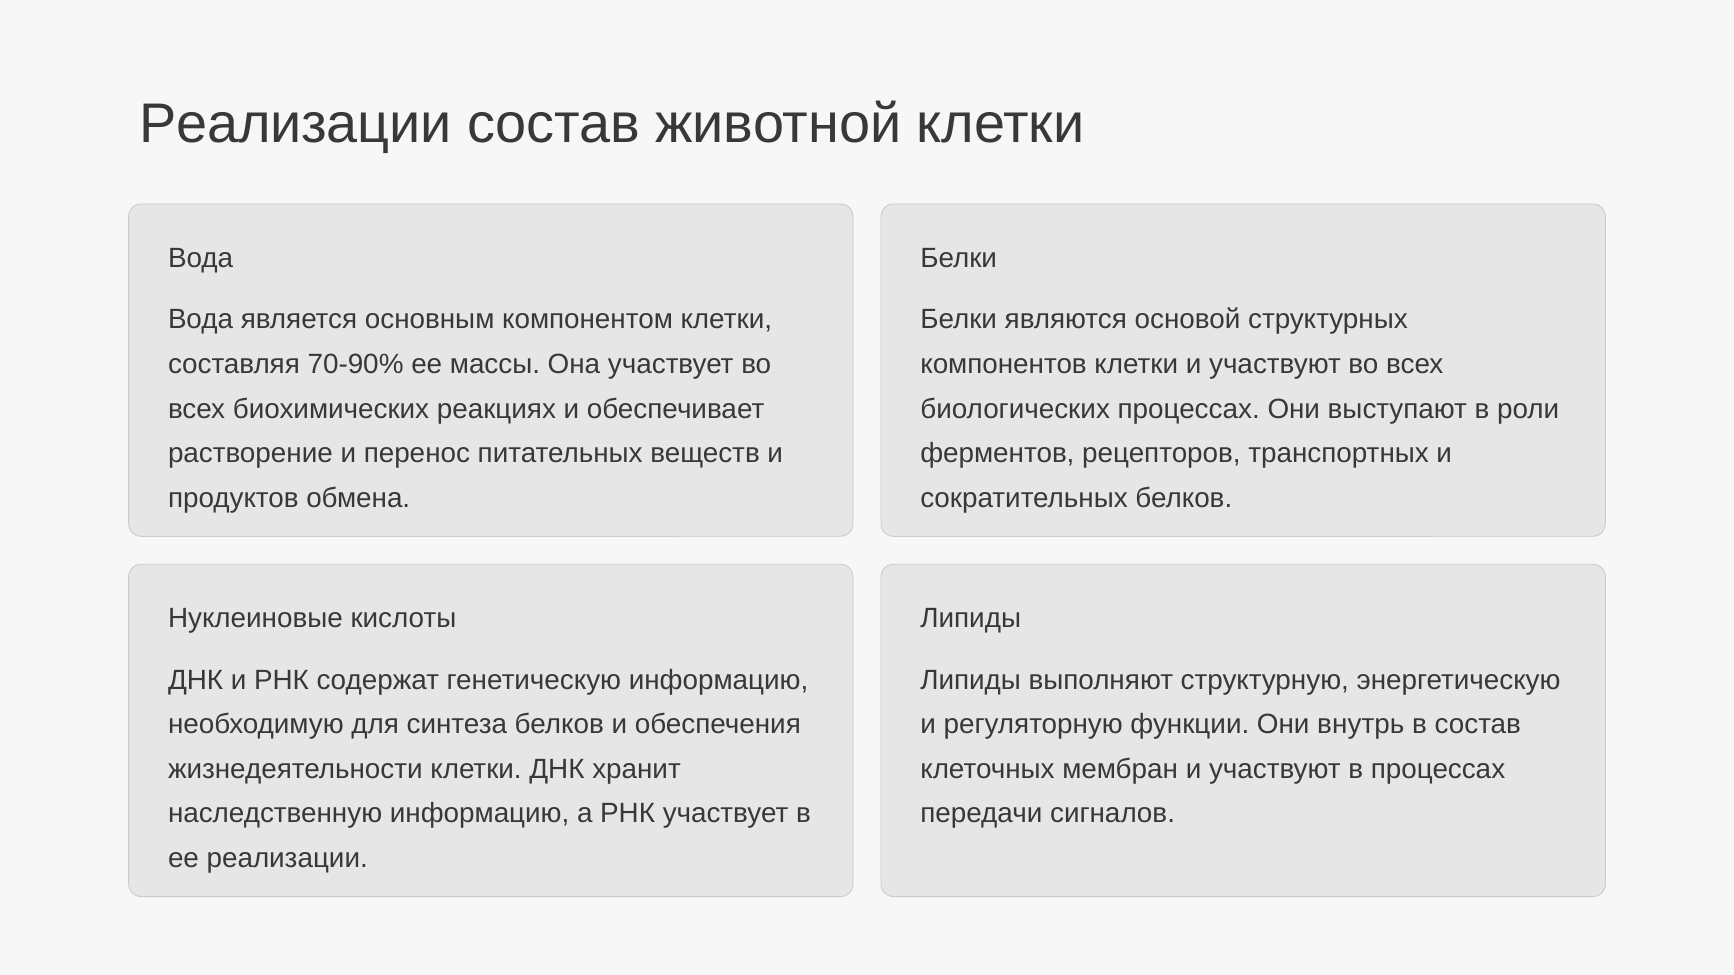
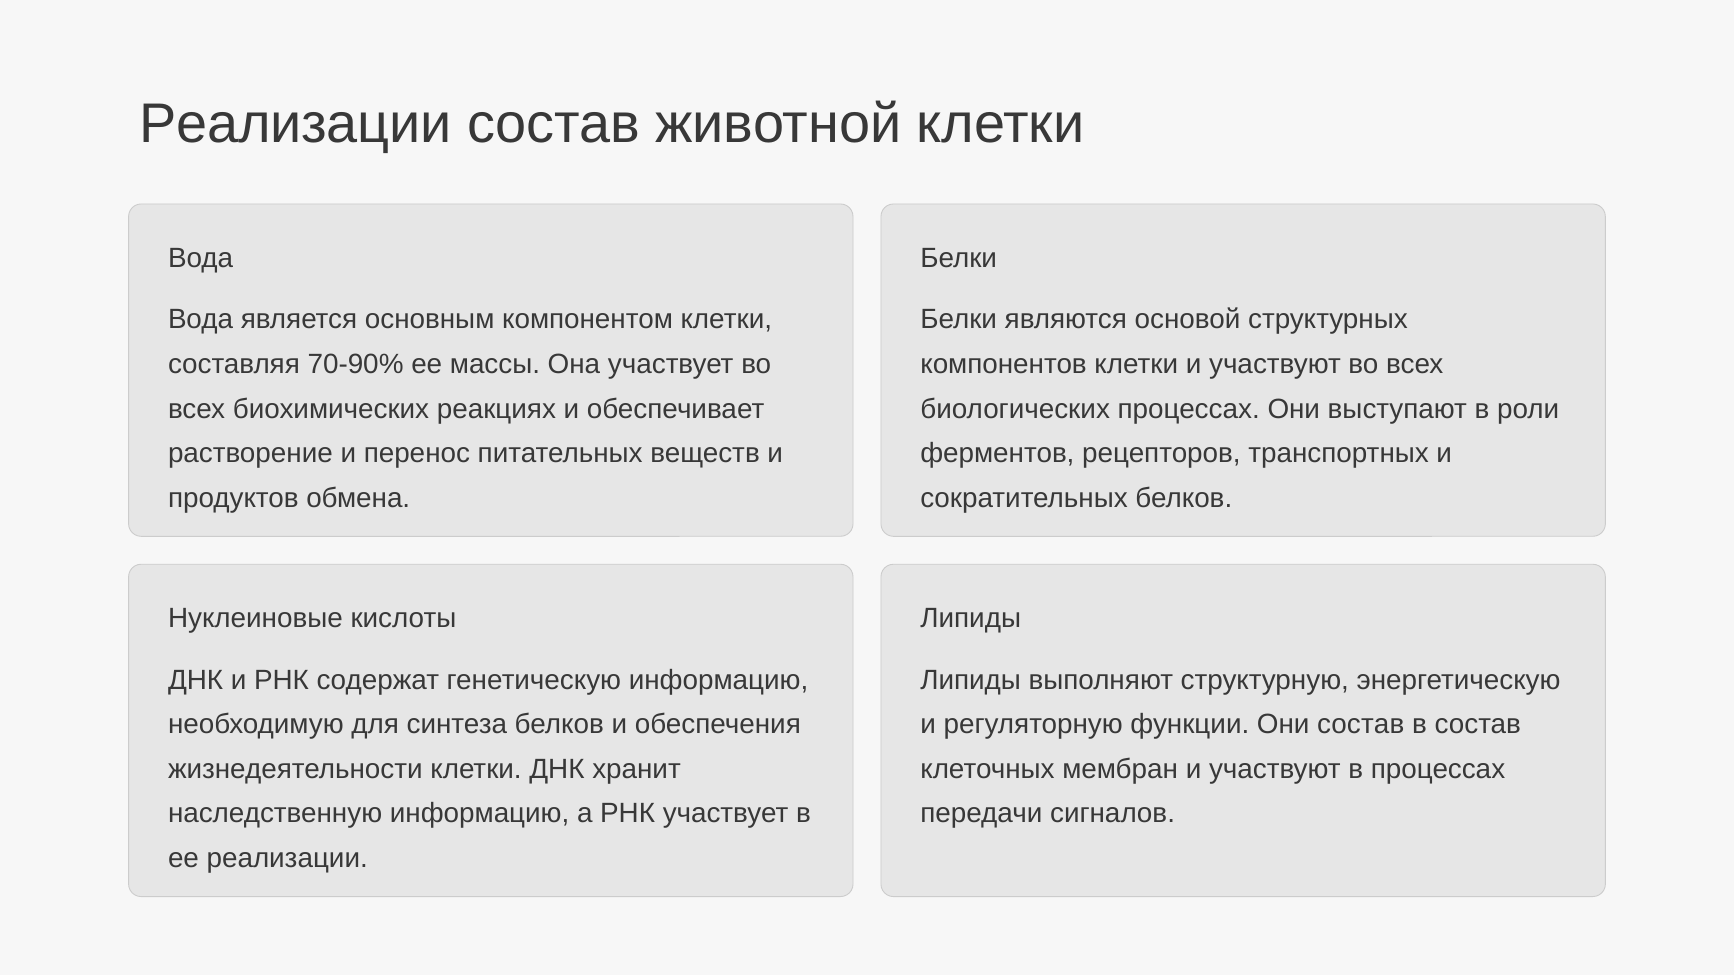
Они внутрь: внутрь -> состав (1361, 725)
